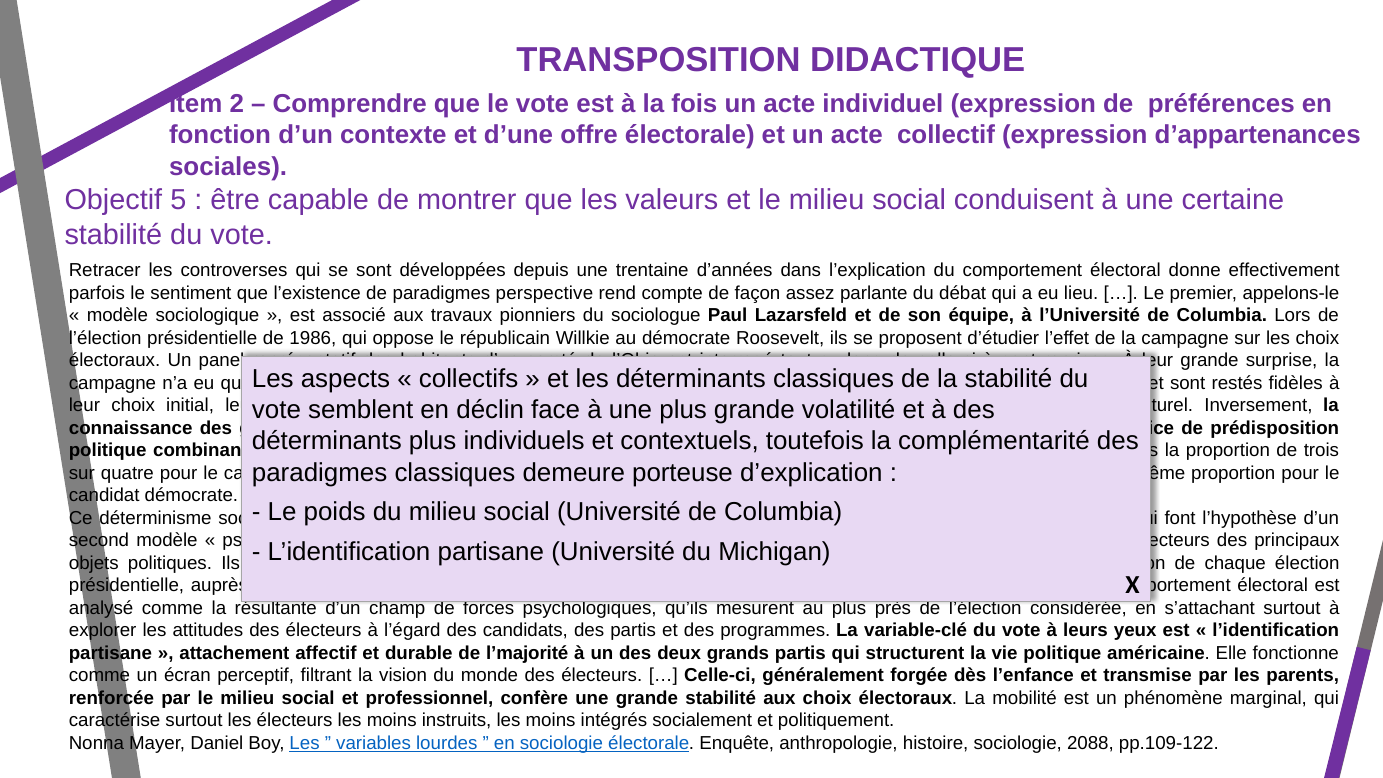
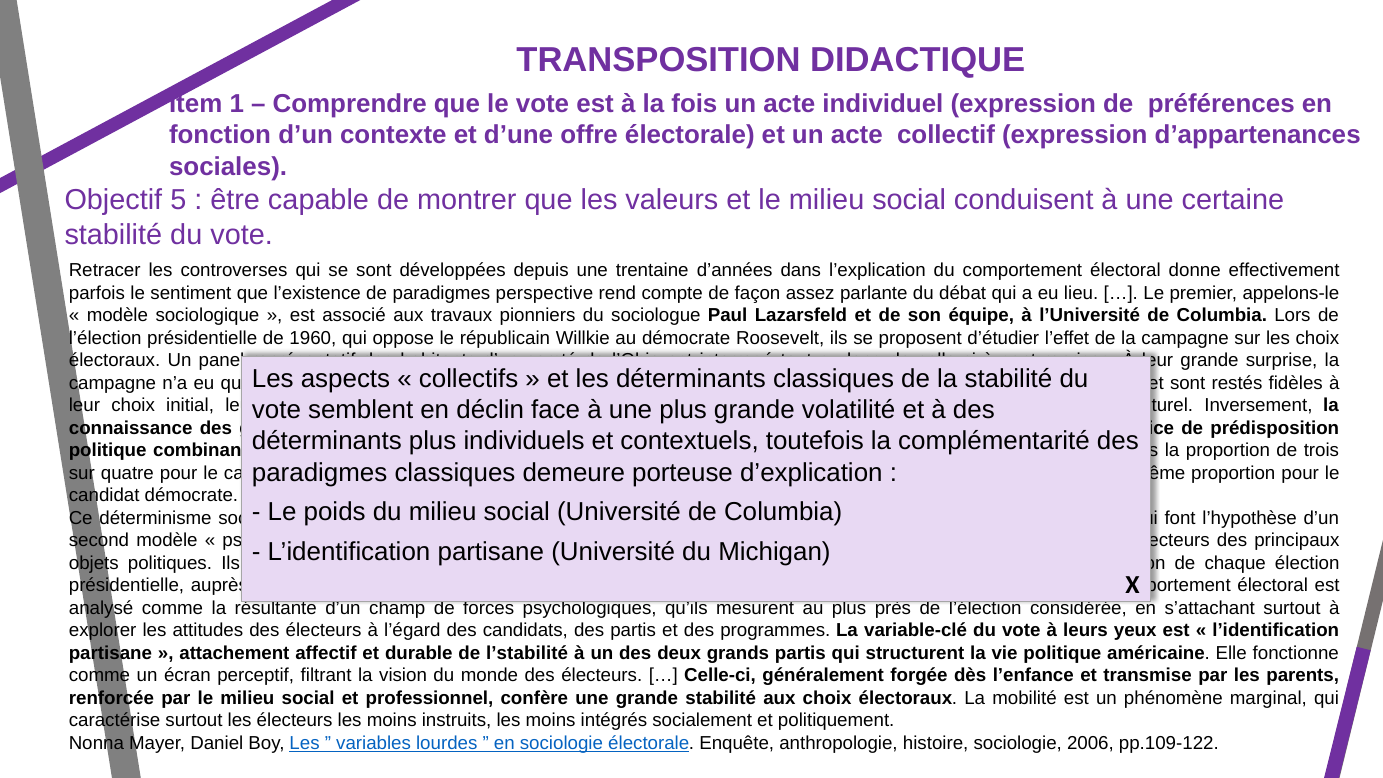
2: 2 -> 1 (237, 104)
1986: 1986 -> 1960 (313, 338)
l’majorité: l’majorité -> l’stabilité (527, 653)
2088: 2088 -> 2006 (1090, 743)
